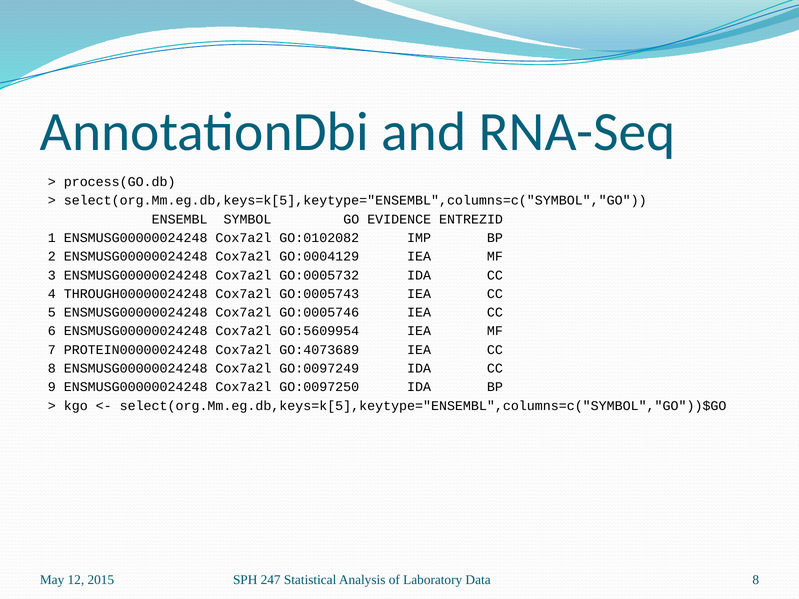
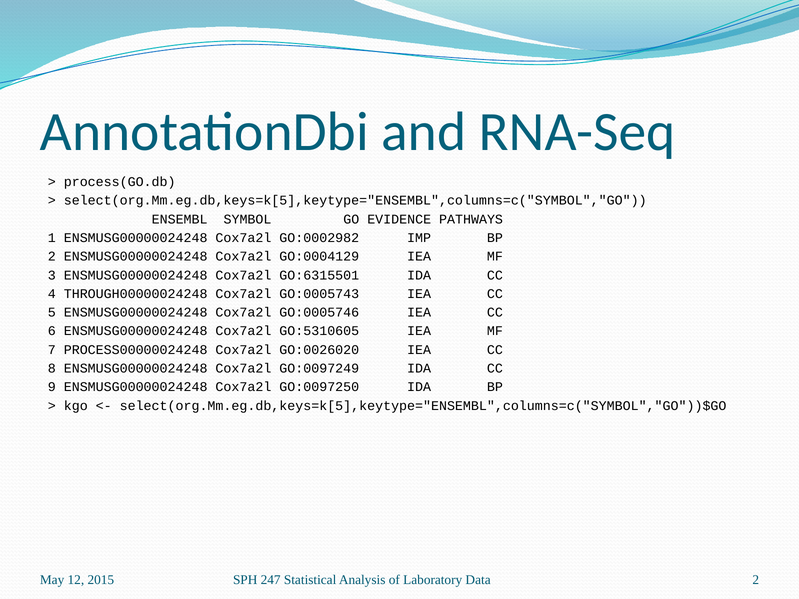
ENTREZID: ENTREZID -> PATHWAYS (471, 219)
GO:0102082: GO:0102082 -> GO:0002982 (319, 238)
GO:0005732: GO:0005732 -> GO:6315501 (319, 275)
GO:5609954: GO:5609954 -> GO:5310605 (319, 331)
PROTEIN00000024248: PROTEIN00000024248 -> PROCESS00000024248 (136, 350)
GO:4073689: GO:4073689 -> GO:0026020 (319, 350)
Data 8: 8 -> 2 (756, 580)
